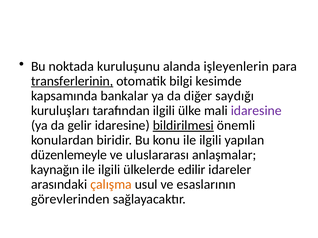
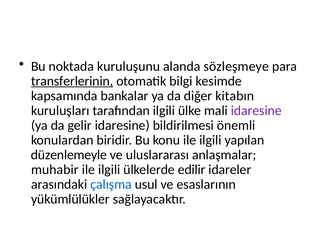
işleyenlerin: işleyenlerin -> sözleşmeye (236, 66)
saydığı: saydığı -> kitabın (235, 96)
bildirilmesi underline: present -> none (183, 126)
kaynağın: kaynağın -> muhabir (55, 170)
çalışma colour: orange -> blue (111, 185)
görevlerinden: görevlerinden -> yükümlülükler (70, 200)
